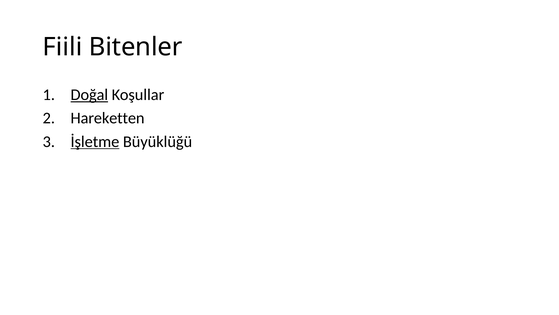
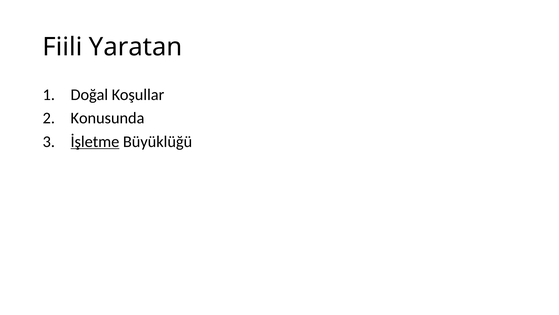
Bitenler: Bitenler -> Yaratan (136, 47)
Doğal underline: present -> none (89, 95)
Hareketten: Hareketten -> Konusunda (107, 118)
